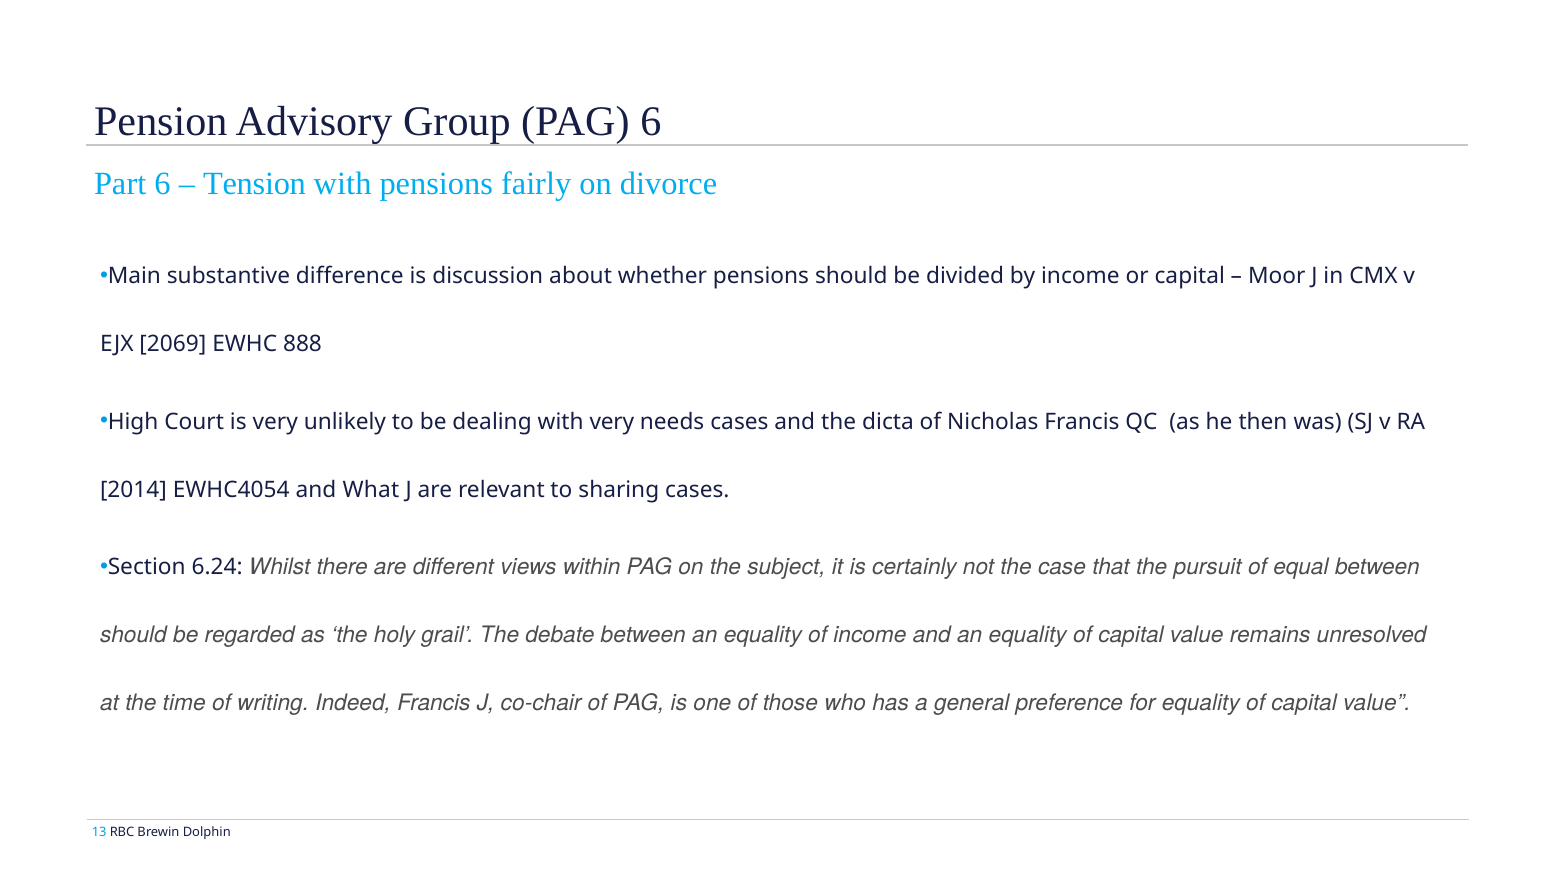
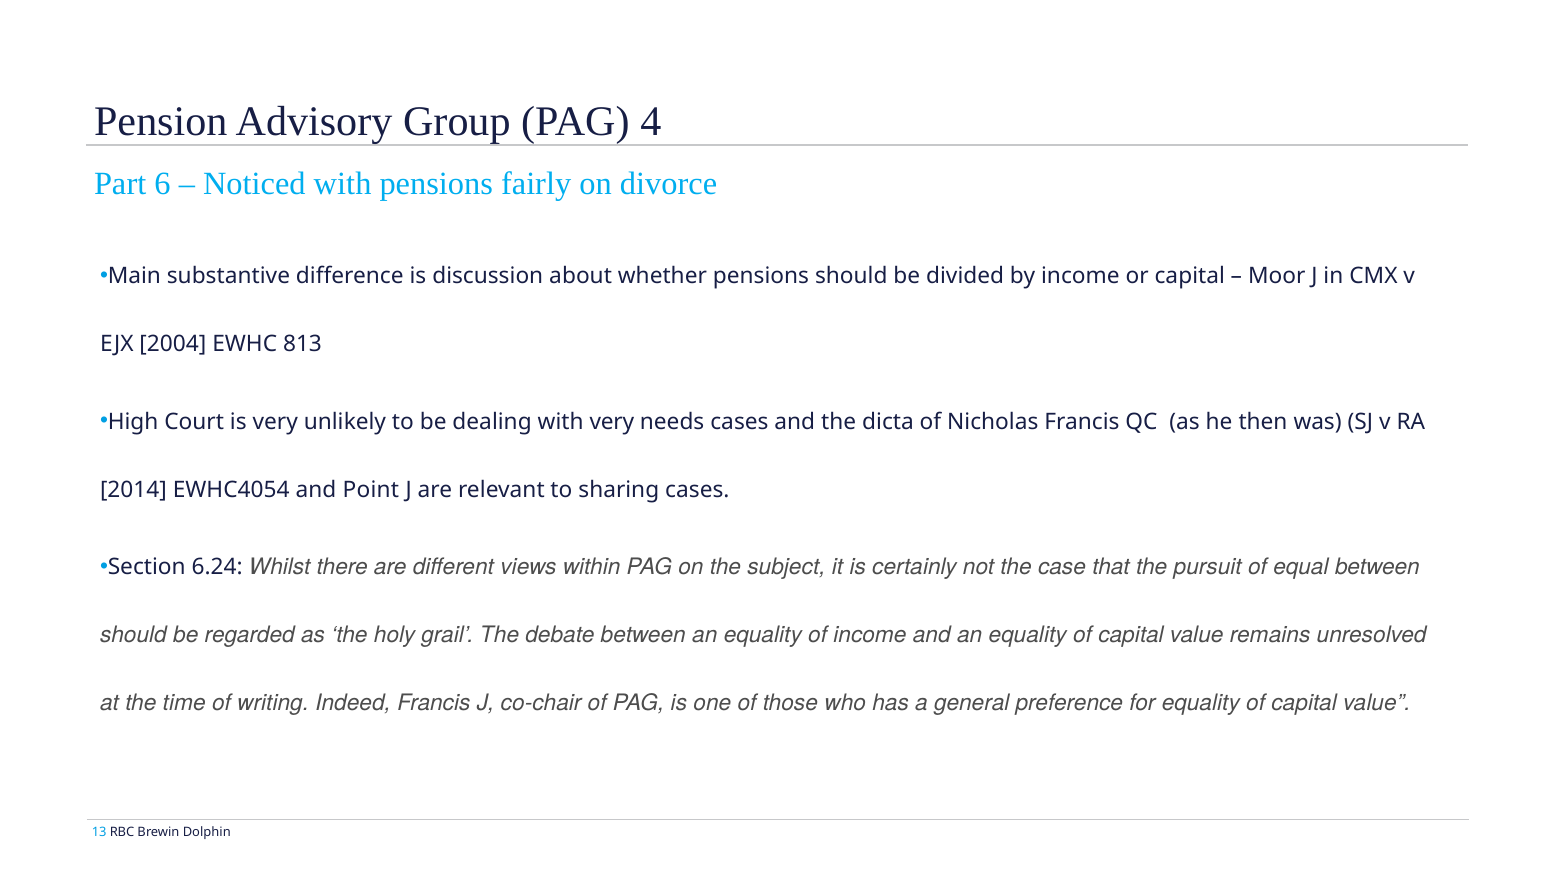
PAG 6: 6 -> 4 (651, 121)
Tension: Tension -> Noticed (254, 184)
2069: 2069 -> 2004 (173, 344)
888: 888 -> 813 (303, 344)
What: What -> Point (371, 490)
